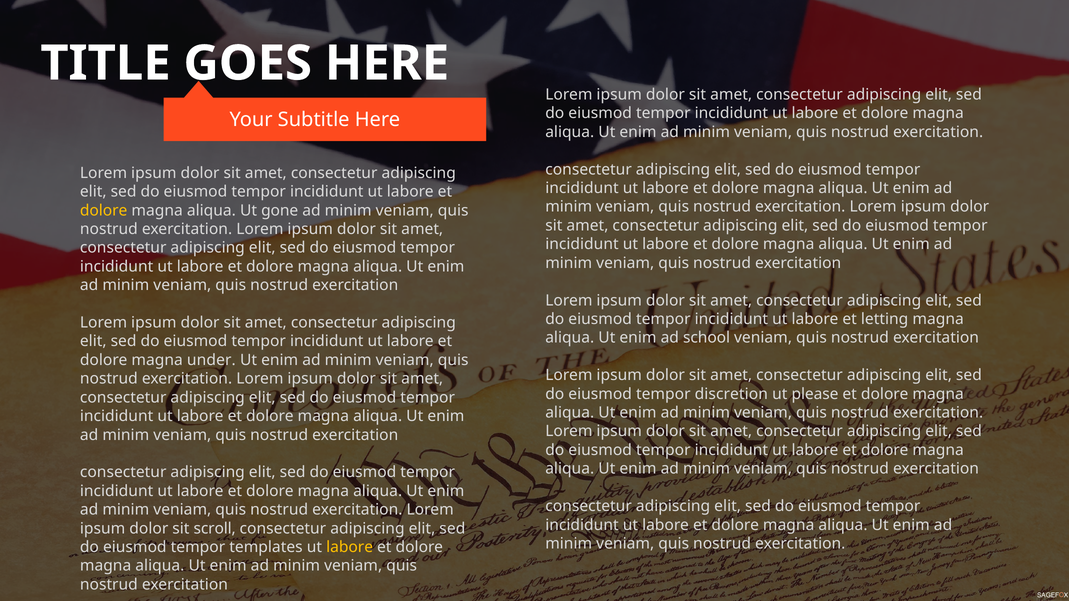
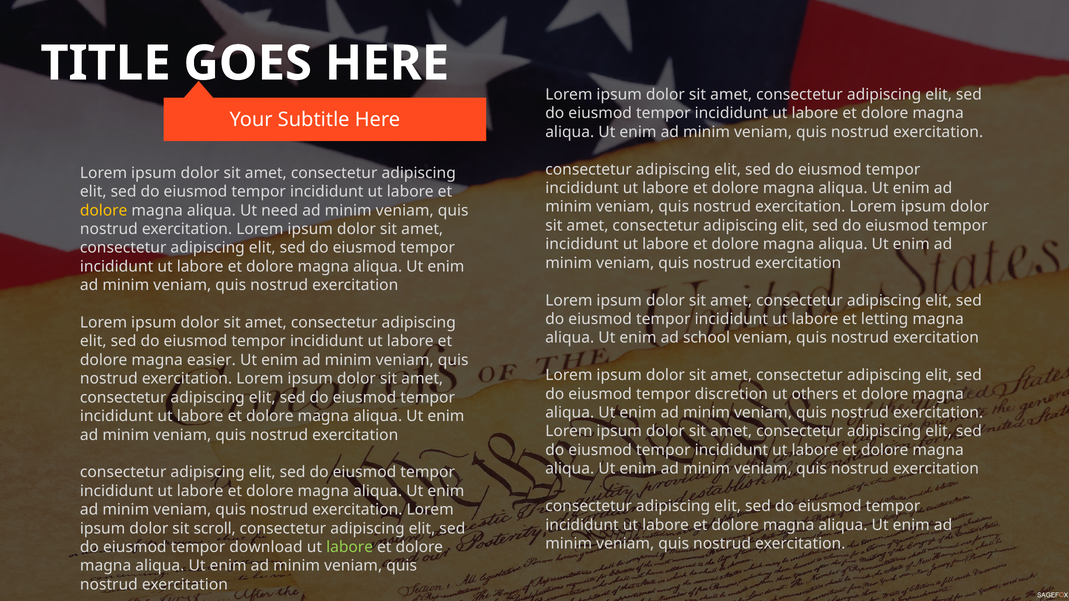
gone: gone -> need (280, 211)
under: under -> easier (211, 360)
please: please -> others (815, 394)
templates: templates -> download (266, 547)
labore colour: yellow -> light green (350, 547)
